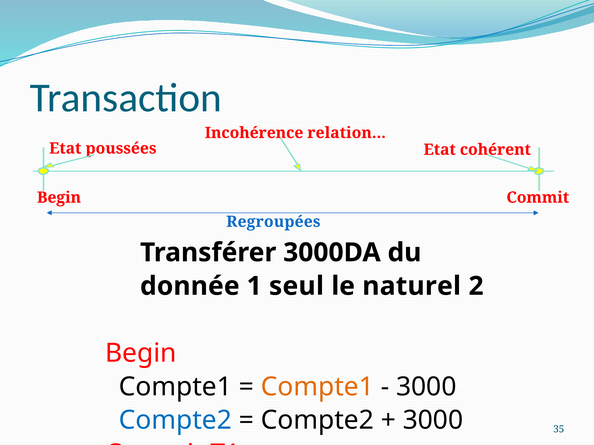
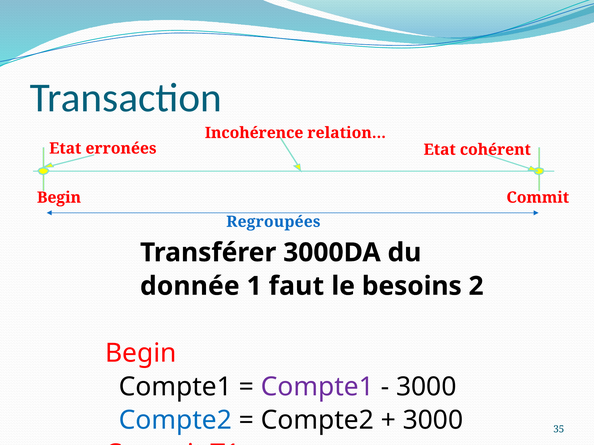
poussées: poussées -> erronées (121, 149)
seul: seul -> faut (296, 286)
naturel: naturel -> besoins (412, 286)
Compte1 colour: orange -> purple (317, 387)
